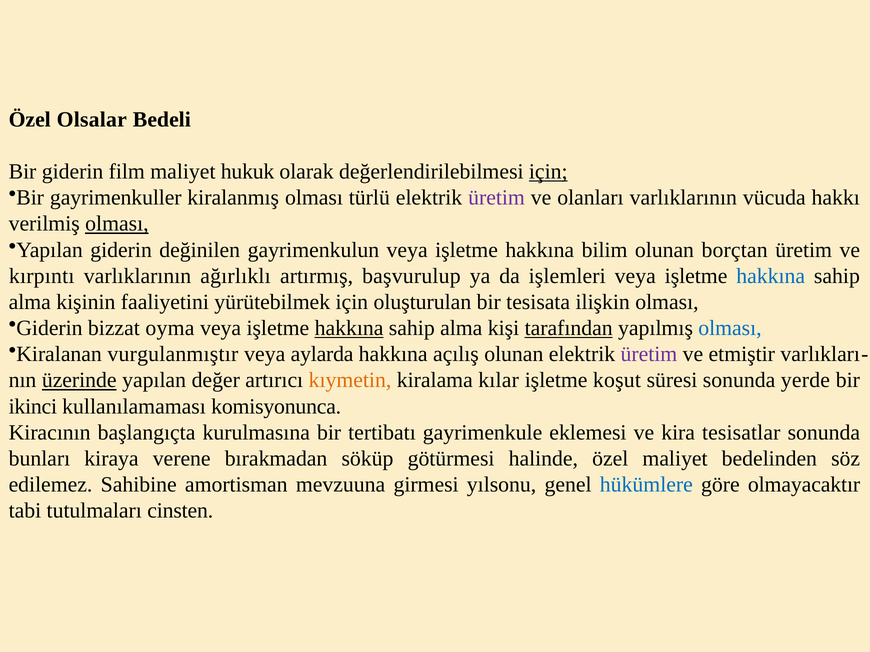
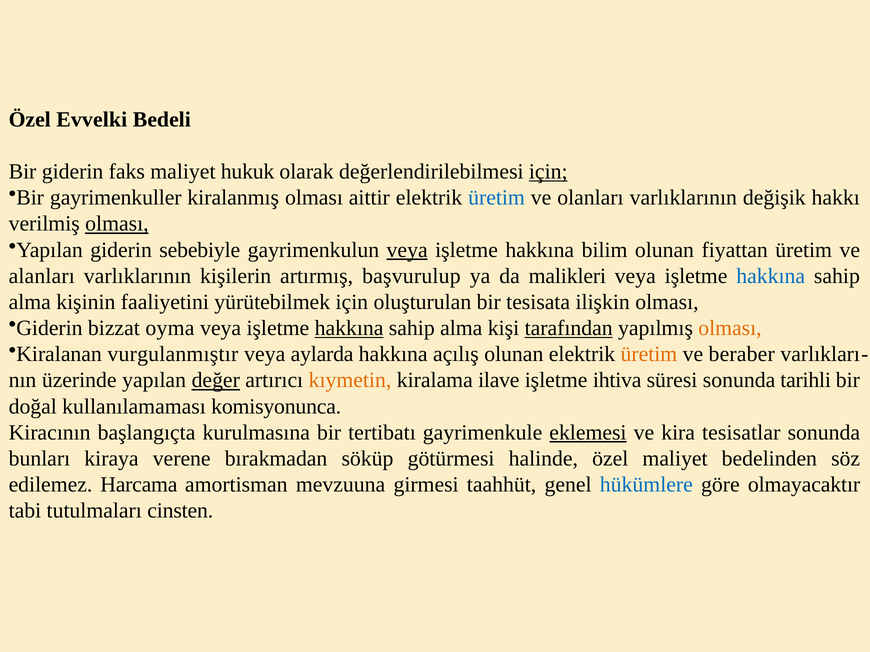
Olsalar: Olsalar -> Evvelki (92, 120)
film: film -> faks (127, 172)
türlü: türlü -> aittir (369, 198)
üretim colour: purple -> blue (497, 198)
vücuda: vücuda -> değişik (774, 198)
değinilen: değinilen -> sebebiyle (200, 250)
veya underline: none -> present (407, 250)
borçtan: borçtan -> fiyattan (735, 250)
kırpıntı: kırpıntı -> alanları (42, 276)
ağırlıklı: ağırlıklı -> kişilerin (236, 276)
işlemleri: işlemleri -> malikleri (567, 276)
olması colour: blue -> orange (730, 328)
üretim colour: purple -> orange (649, 354)
etmiştir: etmiştir -> beraber (742, 354)
üzerinde underline: present -> none (79, 381)
değer underline: none -> present (216, 381)
kılar: kılar -> ilave (499, 381)
koşut: koşut -> ihtiva (617, 381)
yerde: yerde -> tarihli (806, 381)
ikinci: ikinci -> doğal (33, 407)
eklemesi underline: none -> present (588, 433)
Sahibine: Sahibine -> Harcama (139, 485)
yılsonu: yılsonu -> taahhüt (502, 485)
